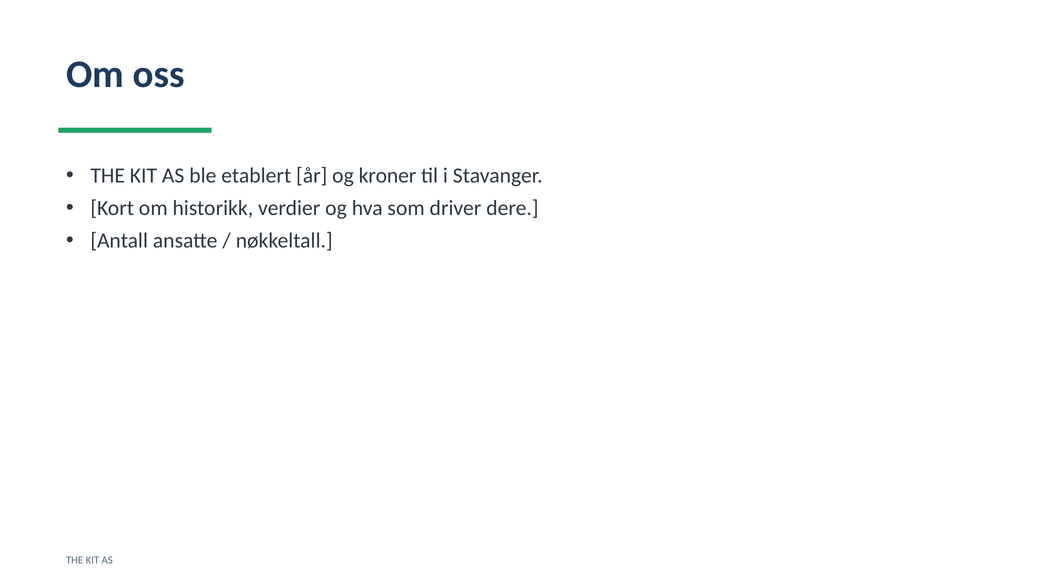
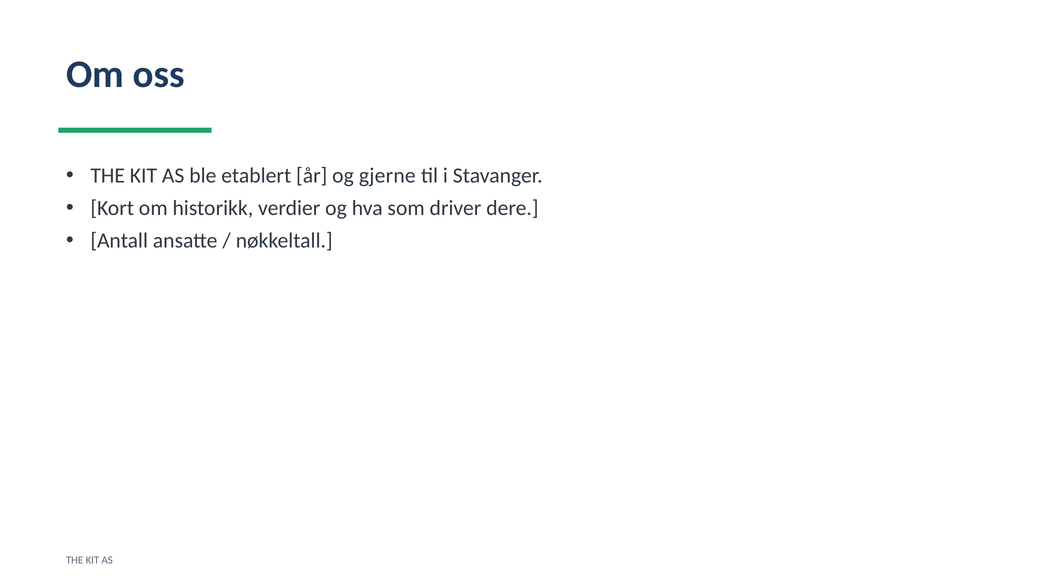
kroner: kroner -> gjerne (387, 176)
